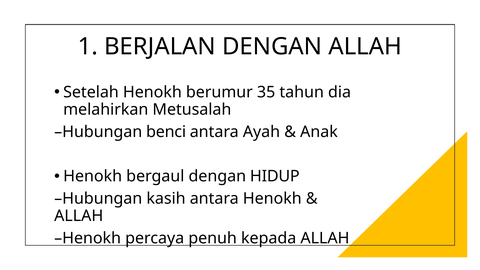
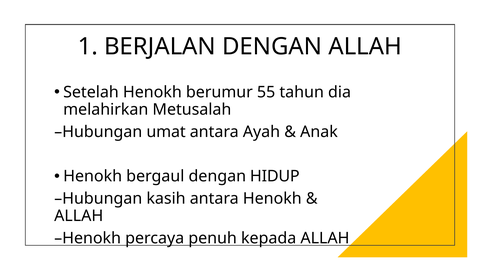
35: 35 -> 55 (266, 92)
benci: benci -> umat (166, 132)
